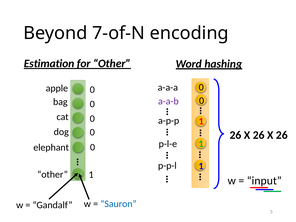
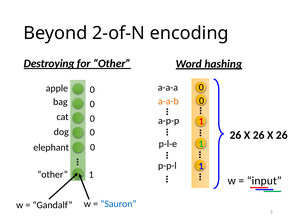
7-of-N: 7-of-N -> 2-of-N (118, 33)
Estimation: Estimation -> Destroying (49, 64)
a-a-b colour: purple -> orange (168, 101)
